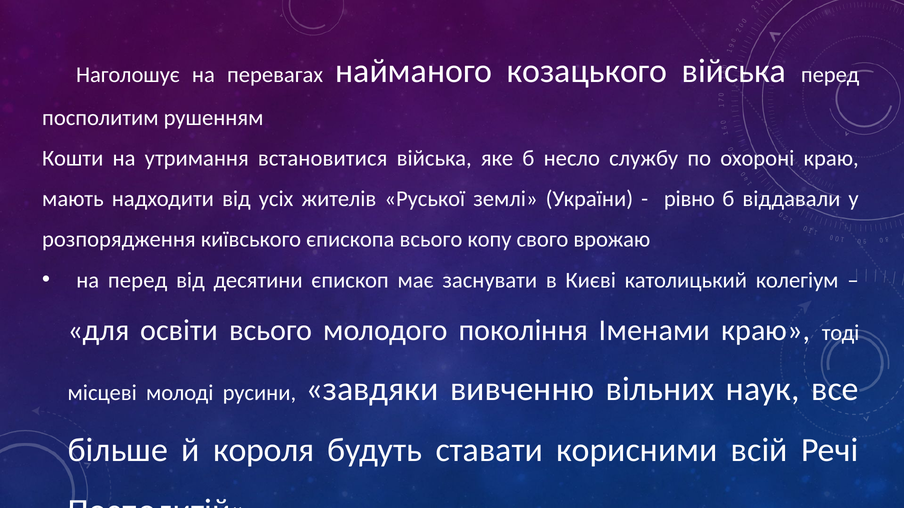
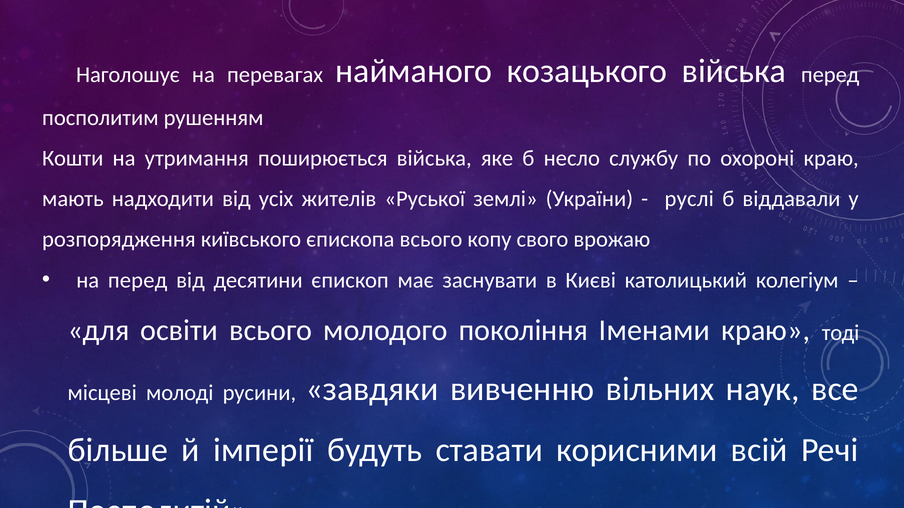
встановитися: встановитися -> поширюється (323, 158)
рівно: рівно -> руслі (689, 199)
короля: короля -> імперії (263, 451)
